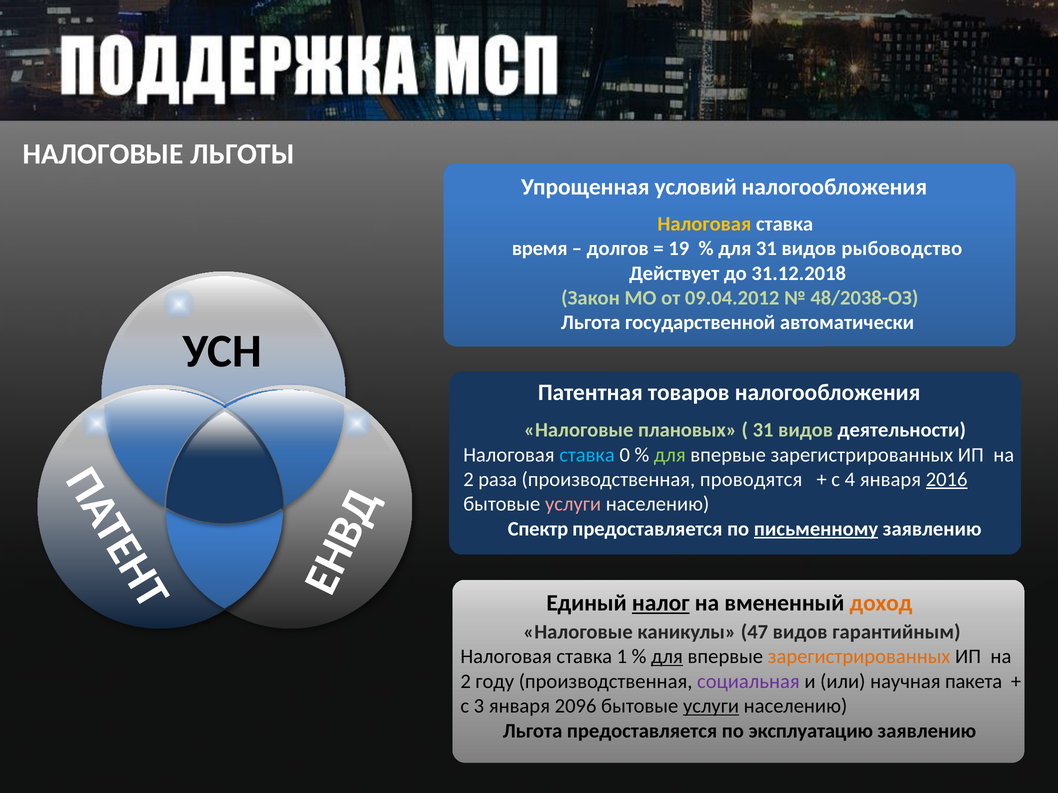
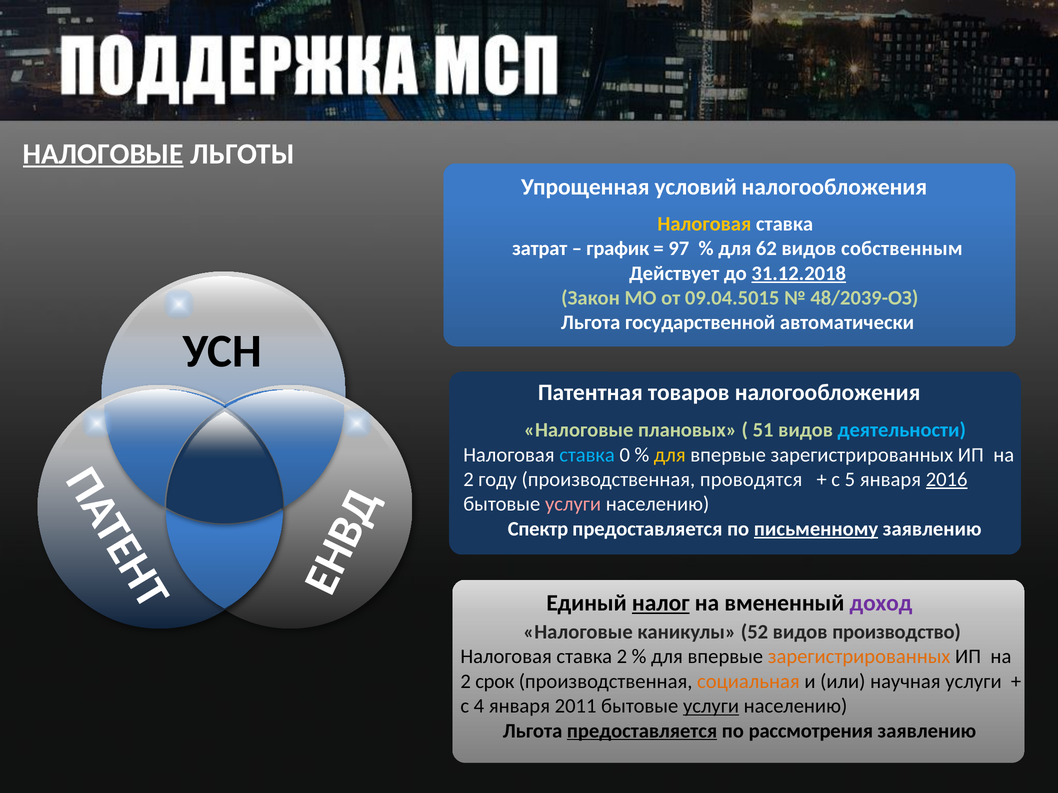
НАЛОГОВЫЕ underline: none -> present (103, 154)
время: время -> затрат (540, 249)
долгов: долгов -> график (618, 249)
19: 19 -> 97 (679, 249)
для 31: 31 -> 62 (766, 249)
рыбоводство: рыбоводство -> собственным (902, 249)
31.12.2018 underline: none -> present (799, 273)
09.04.2012: 09.04.2012 -> 09.04.5015 (732, 298)
48/2038-ОЗ: 48/2038-ОЗ -> 48/2039-ОЗ (864, 298)
31: 31 -> 51 (763, 430)
деятельности colour: white -> light blue (902, 430)
для colour: light green -> yellow (670, 455)
раза: раза -> году (498, 480)
4: 4 -> 5 (850, 480)
доход colour: orange -> purple (881, 603)
47: 47 -> 52 (754, 632)
гарантийным: гарантийным -> производство (897, 632)
ставка 1: 1 -> 2 (622, 657)
для underline: present -> none (667, 657)
году: году -> срок (495, 682)
социальная colour: purple -> orange (748, 682)
научная пакета: пакета -> услуги (973, 682)
3: 3 -> 4 (479, 706)
2096: 2096 -> 2011 (576, 706)
предоставляется underline: none -> present (642, 731)
эксплуатацию: эксплуатацию -> рассмотрения (811, 731)
